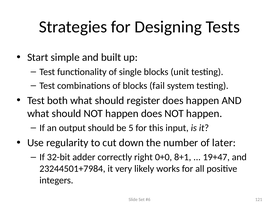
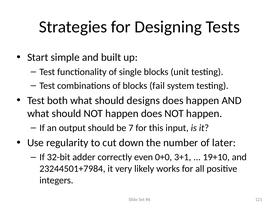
register: register -> designs (143, 101)
5: 5 -> 7 (131, 128)
right: right -> even (144, 157)
8+1: 8+1 -> 3+1 (183, 157)
19+47: 19+47 -> 19+10 (216, 157)
